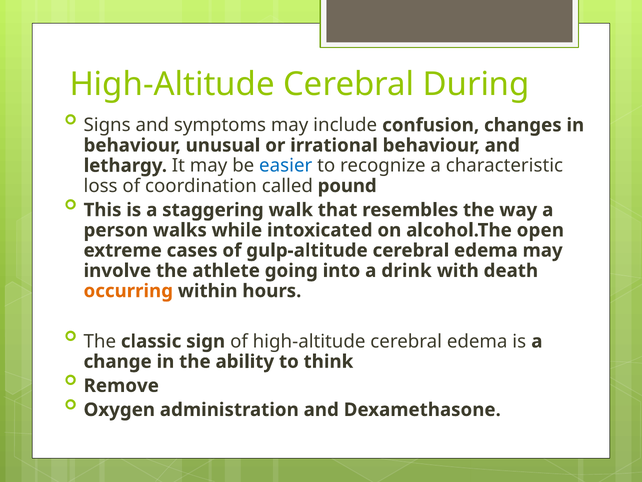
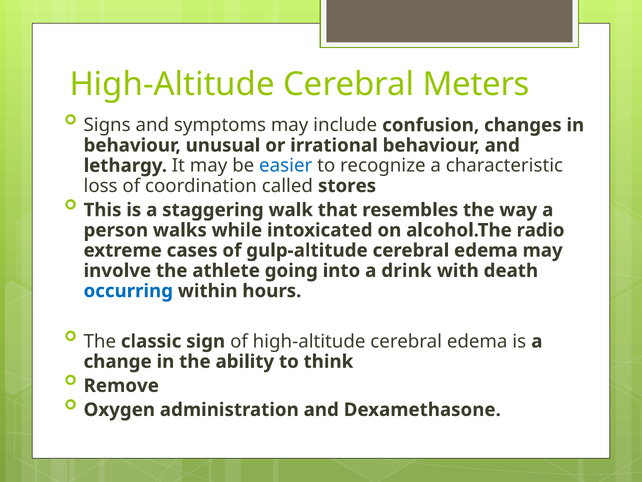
During: During -> Meters (476, 84)
pound: pound -> stores (347, 186)
open: open -> radio (541, 230)
occurring colour: orange -> blue (128, 291)
